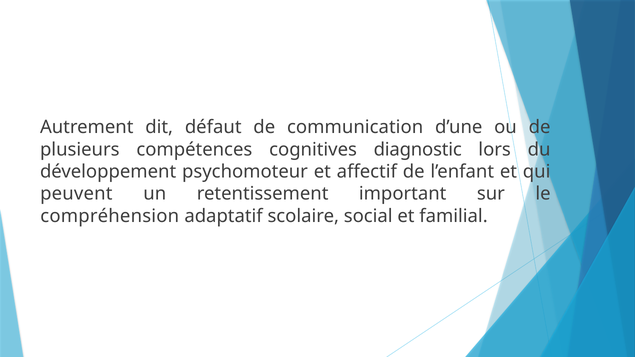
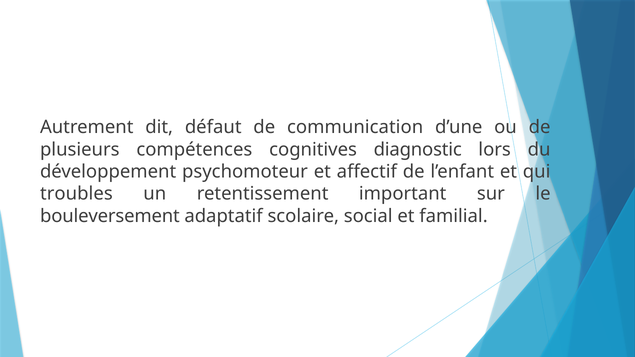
peuvent: peuvent -> troubles (76, 194)
compréhension: compréhension -> bouleversement (110, 216)
